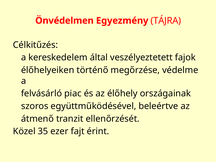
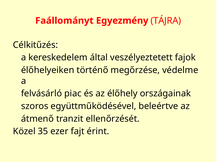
Önvédelmen: Önvédelmen -> Faállományt (64, 21)
